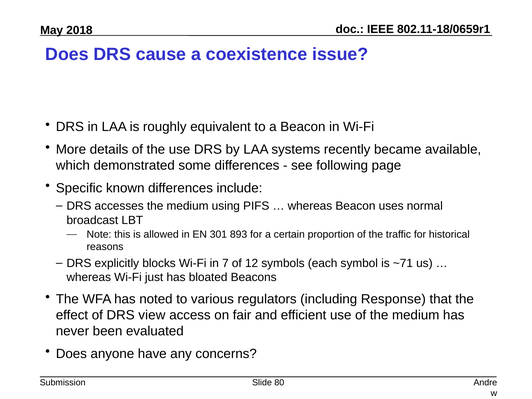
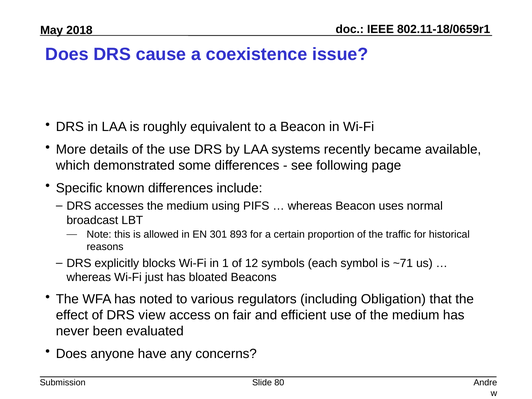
7: 7 -> 1 (225, 263)
Response: Response -> Obligation (393, 299)
